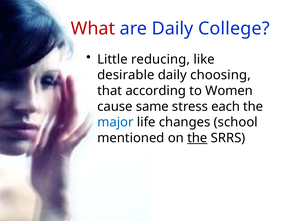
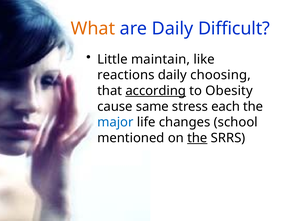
What colour: red -> orange (93, 28)
College: College -> Difficult (234, 28)
reducing: reducing -> maintain (161, 59)
desirable: desirable -> reactions (126, 75)
according underline: none -> present (156, 91)
Women: Women -> Obesity (229, 91)
